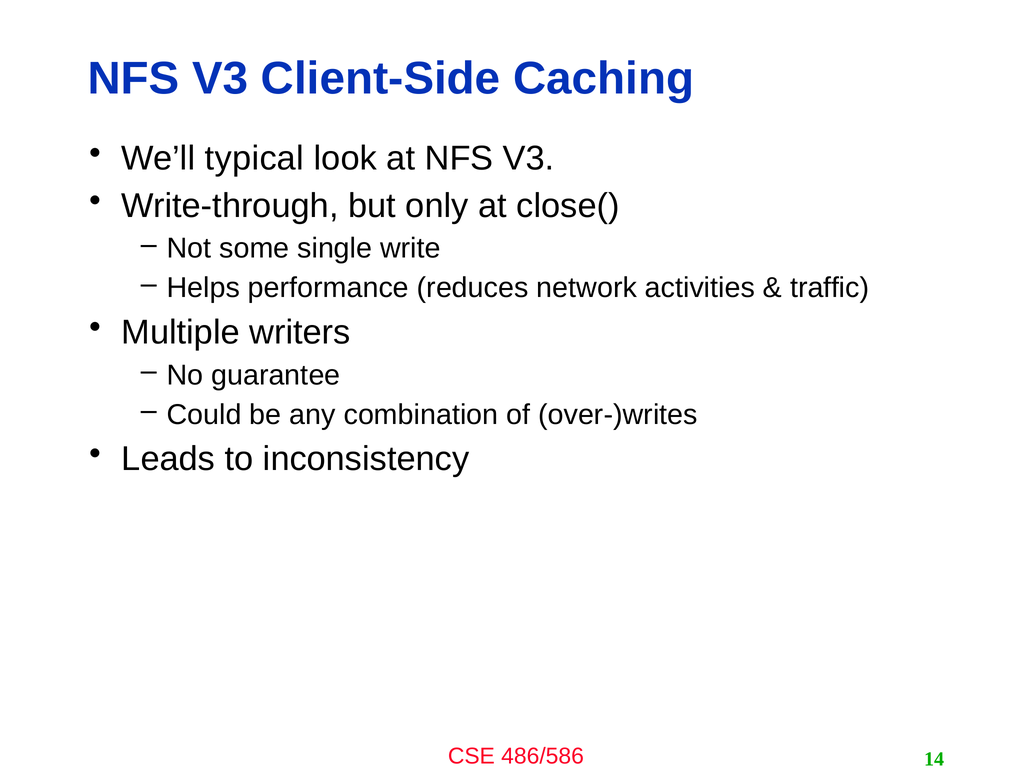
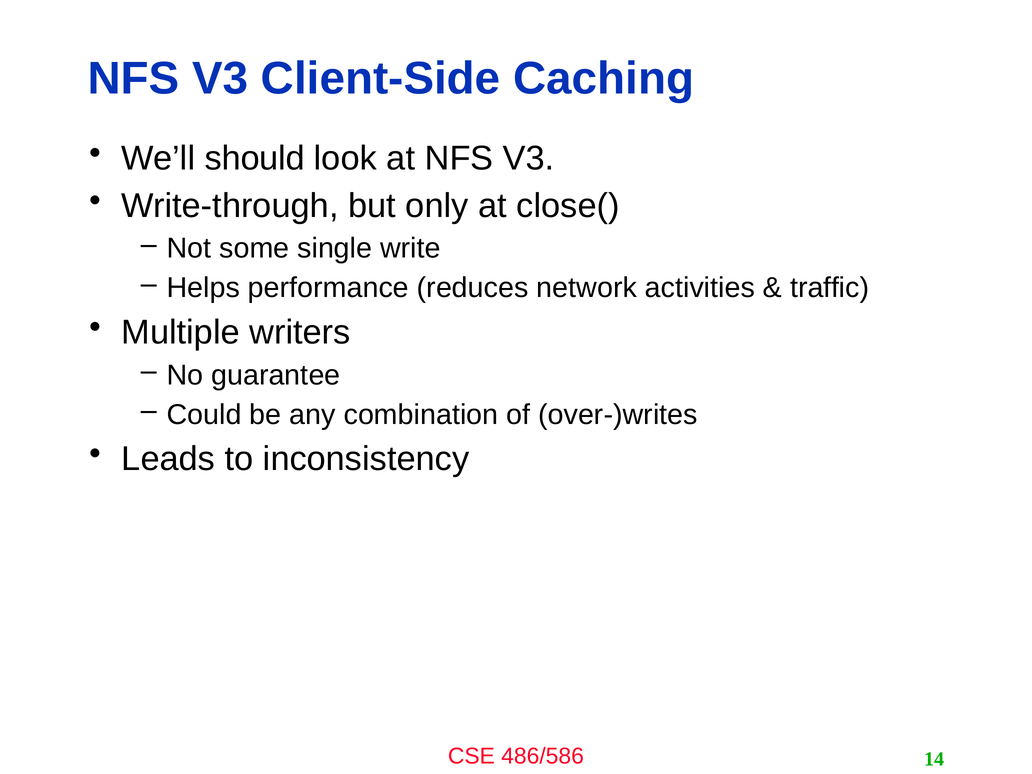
typical: typical -> should (255, 158)
